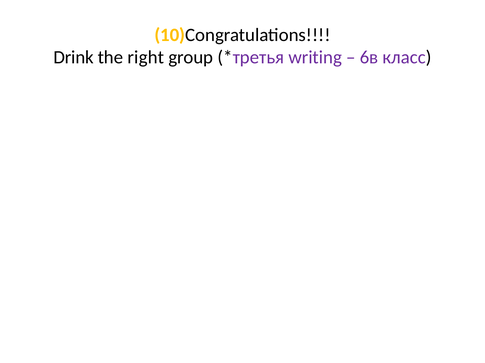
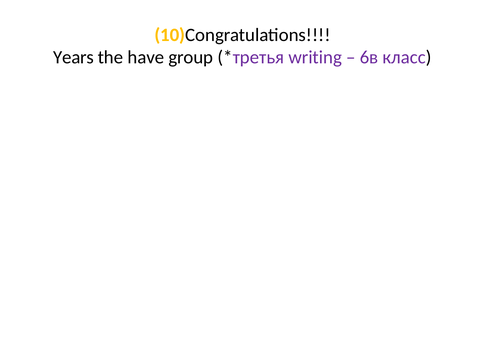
Drink: Drink -> Years (74, 57)
right: right -> have (146, 57)
